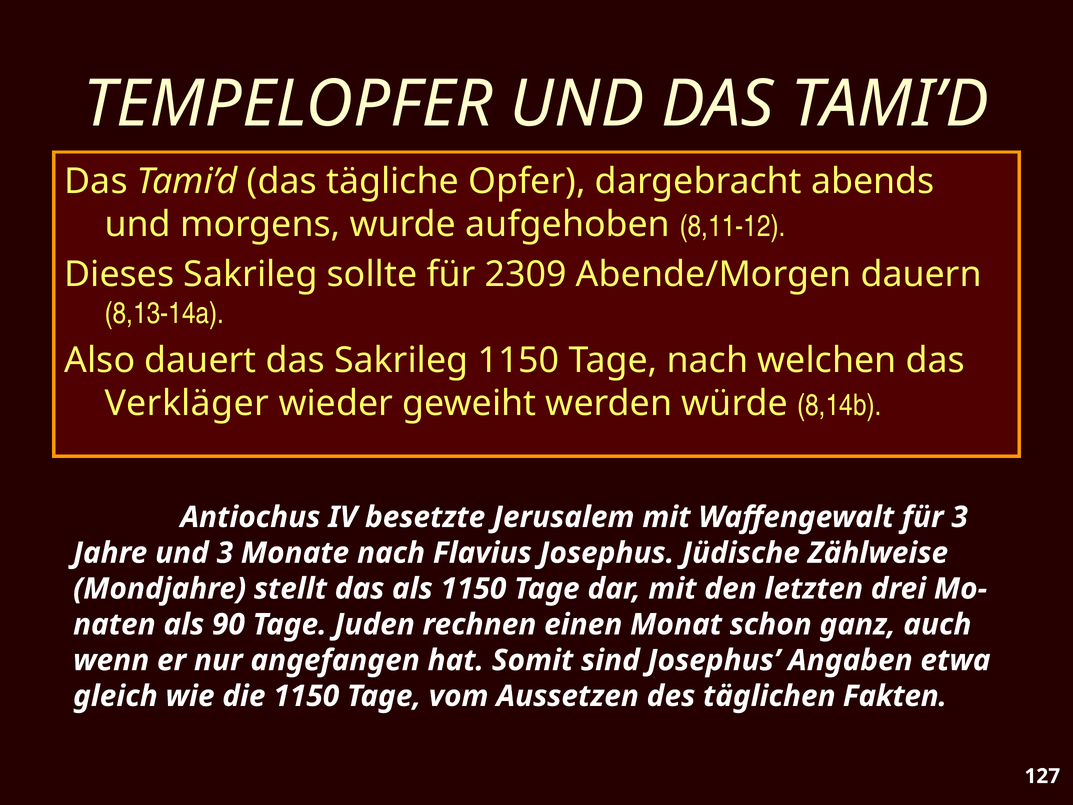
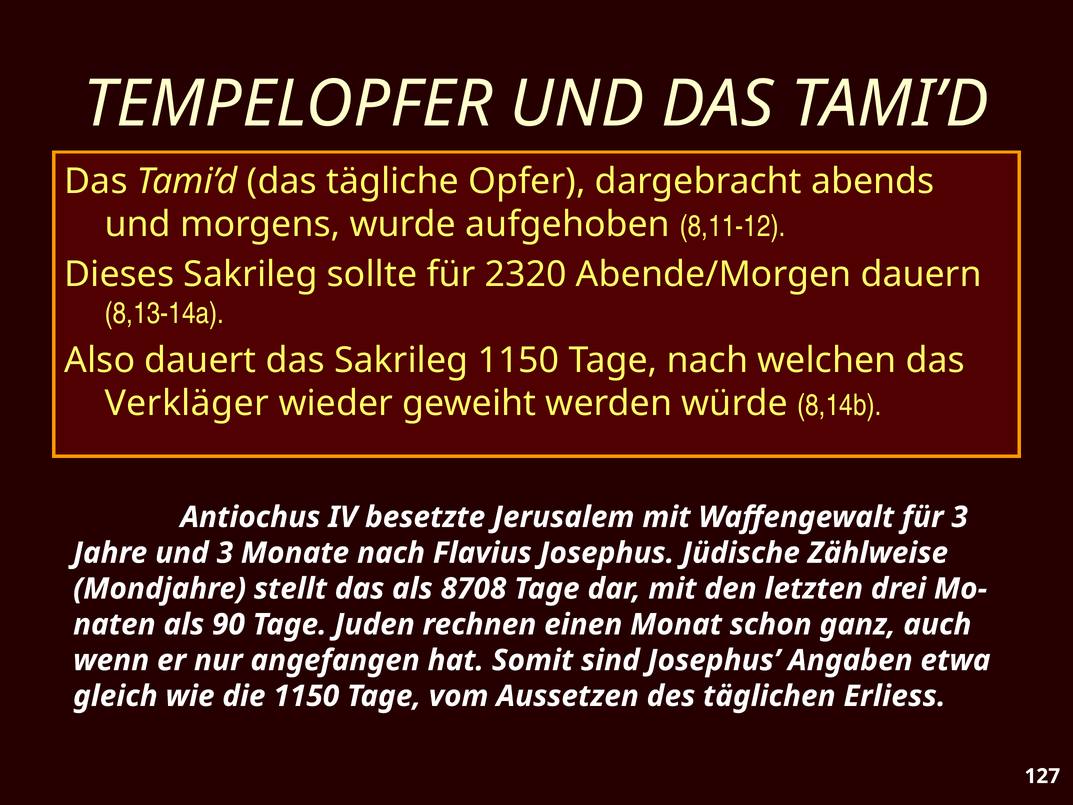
2309: 2309 -> 2320 (526, 274)
als 1150: 1150 -> 8708 (473, 589)
Fakten: Fakten -> Erliess (895, 696)
